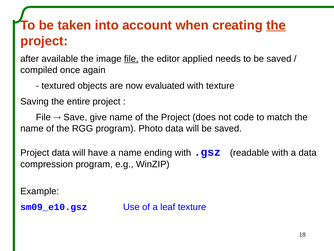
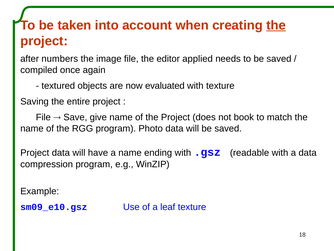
available: available -> numbers (60, 59)
file underline: present -> none (131, 59)
code: code -> book (244, 117)
